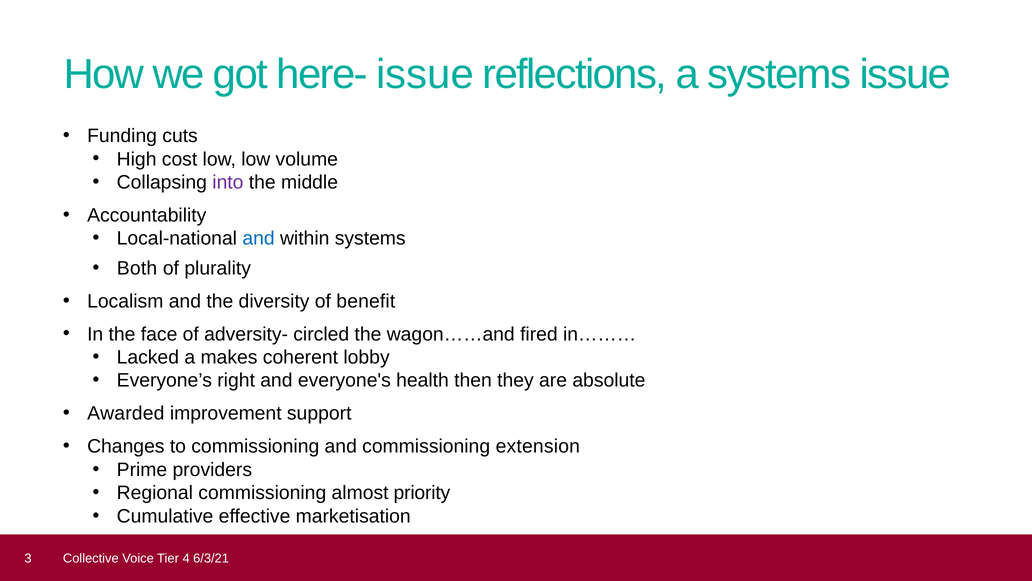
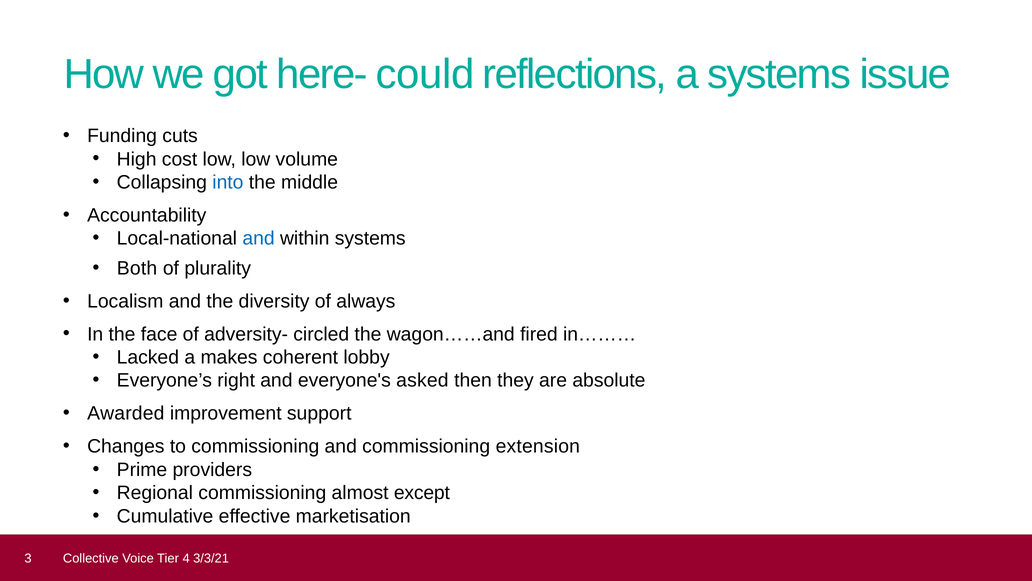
here- issue: issue -> could (425, 75)
into colour: purple -> blue (228, 182)
benefit: benefit -> always (366, 301)
health: health -> asked (422, 380)
priority: priority -> except (422, 493)
6/3/21: 6/3/21 -> 3/3/21 (211, 558)
